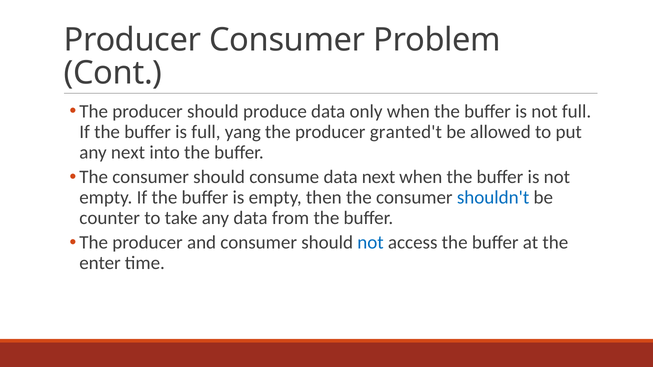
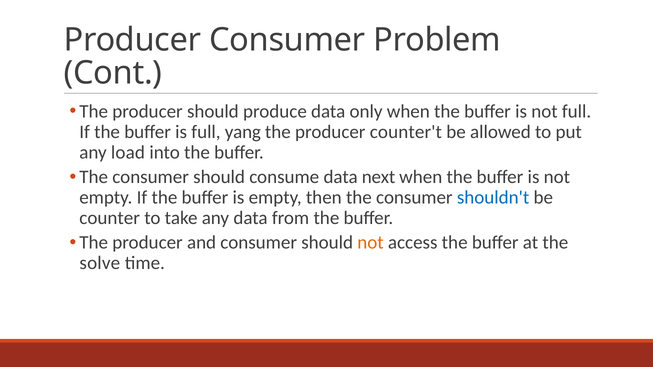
granted't: granted't -> counter't (406, 132)
any next: next -> load (128, 153)
not colour: blue -> orange (370, 243)
enter: enter -> solve (100, 263)
